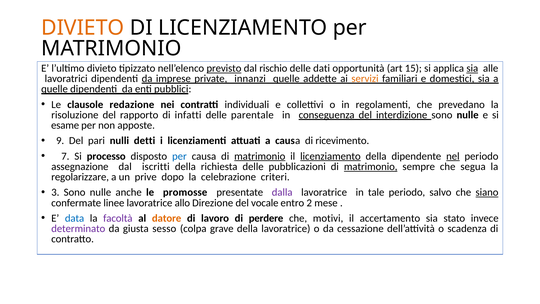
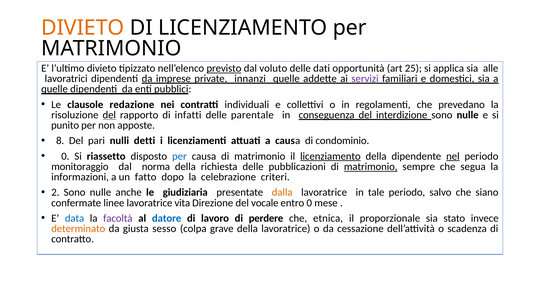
rischio: rischio -> voluto (273, 68)
15: 15 -> 25 (413, 68)
sia underline: present -> none (472, 68)
servizi colour: orange -> purple (365, 79)
del underline: none -> present (109, 115)
esame: esame -> punito (65, 125)
9: 9 -> 8 (60, 141)
ricevimento: ricevimento -> condominio (342, 141)
7: 7 -> 0 (65, 156)
processo: processo -> riassetto (106, 156)
matrimonio underline: present -> none (260, 156)
assegnazione: assegnazione -> monitoraggio (80, 166)
iscritti: iscritti -> norma (156, 166)
regolarizzare: regolarizzare -> informazioni (80, 177)
prive: prive -> fatto (146, 177)
3: 3 -> 2 (55, 192)
promosse: promosse -> giudiziaria (185, 192)
dalla colour: purple -> orange (282, 192)
siano underline: present -> none (487, 192)
allo: allo -> vita (182, 203)
entro 2: 2 -> 0 (309, 203)
datore colour: orange -> blue (167, 218)
motivi: motivi -> etnica (328, 218)
accertamento: accertamento -> proporzionale (390, 218)
determinato colour: purple -> orange (78, 228)
